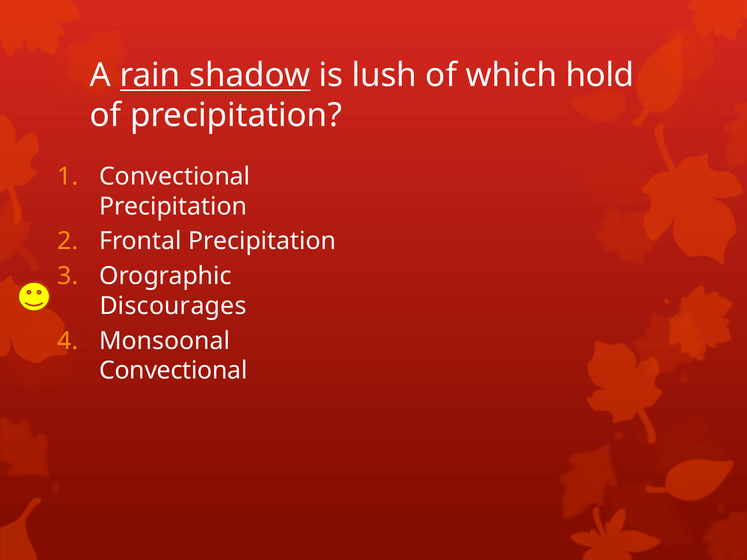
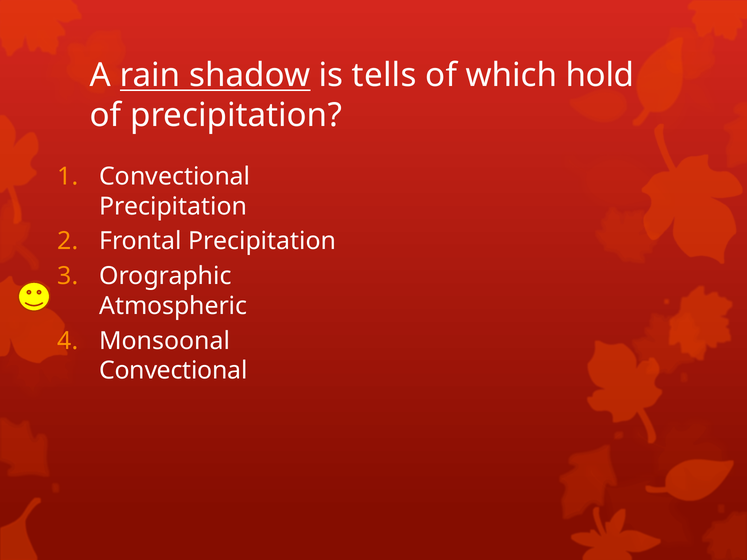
lush: lush -> tells (384, 75)
Discourages: Discourages -> Atmospheric (173, 306)
